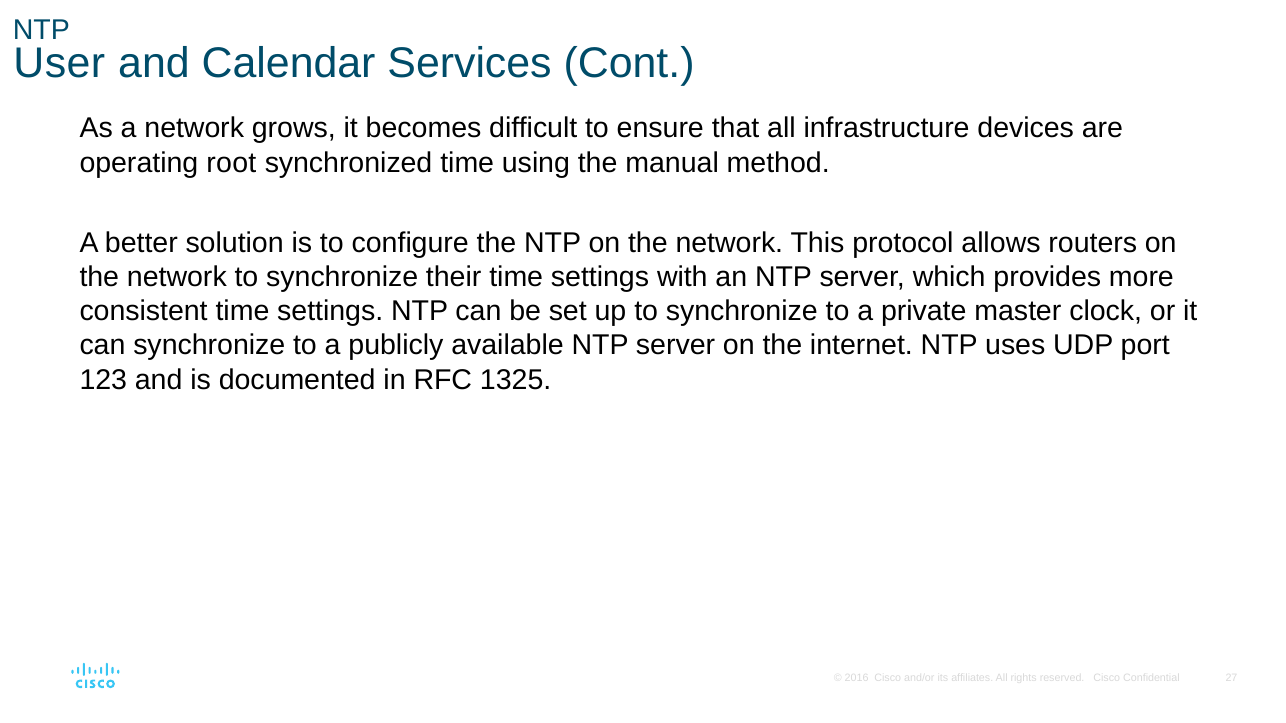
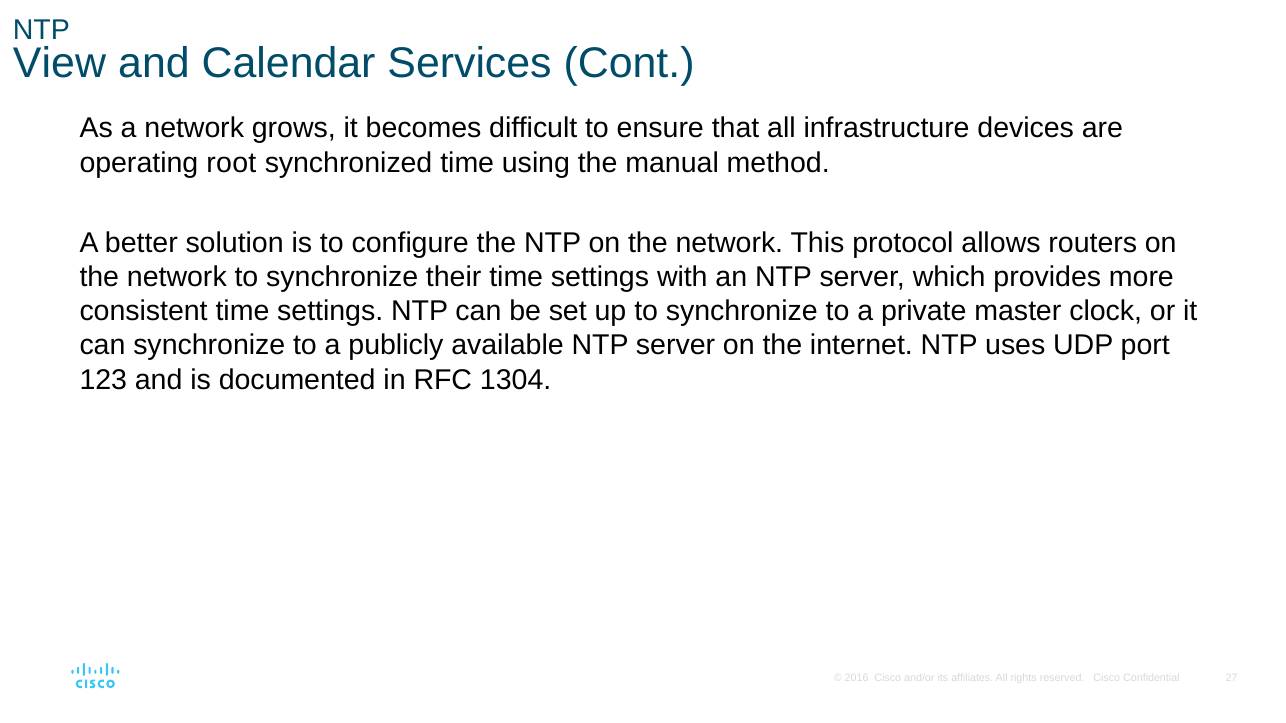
User: User -> View (60, 63)
1325: 1325 -> 1304 (516, 380)
